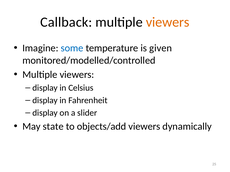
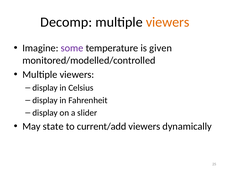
Callback: Callback -> Decomp (66, 22)
some colour: blue -> purple (72, 48)
objects/add: objects/add -> current/add (102, 127)
